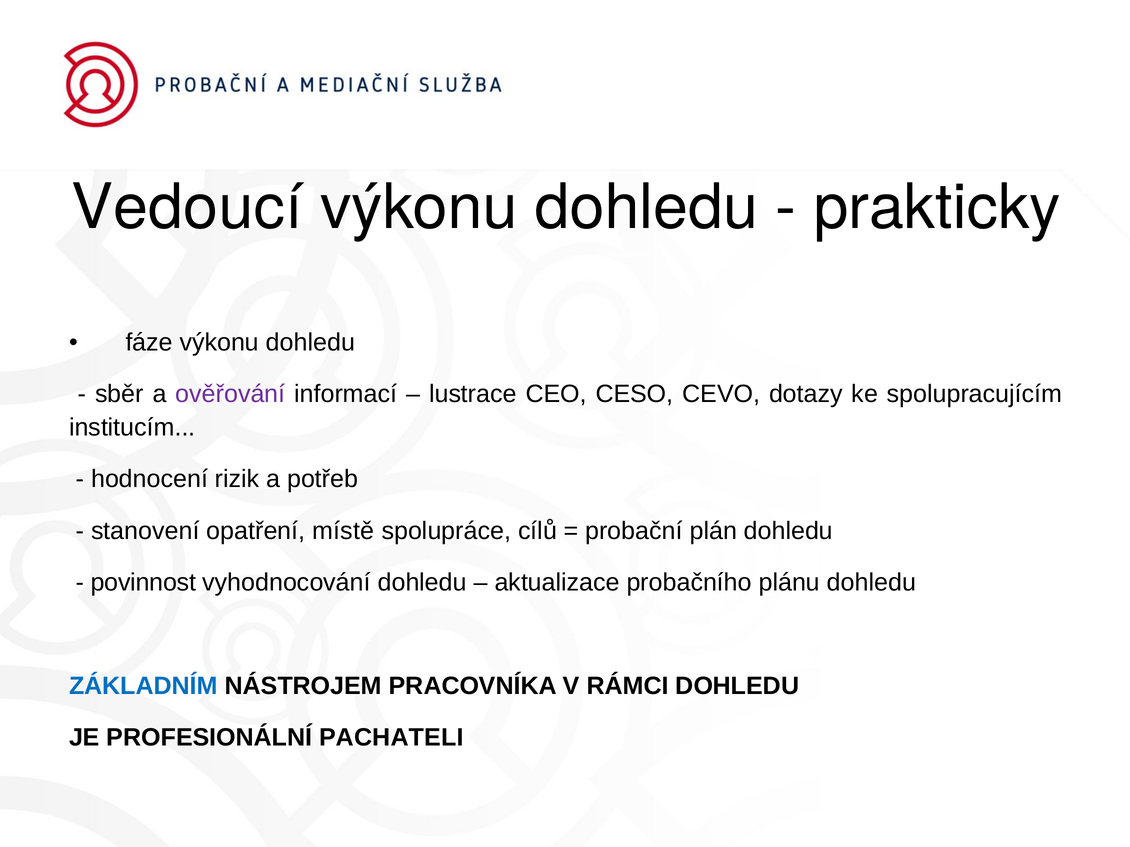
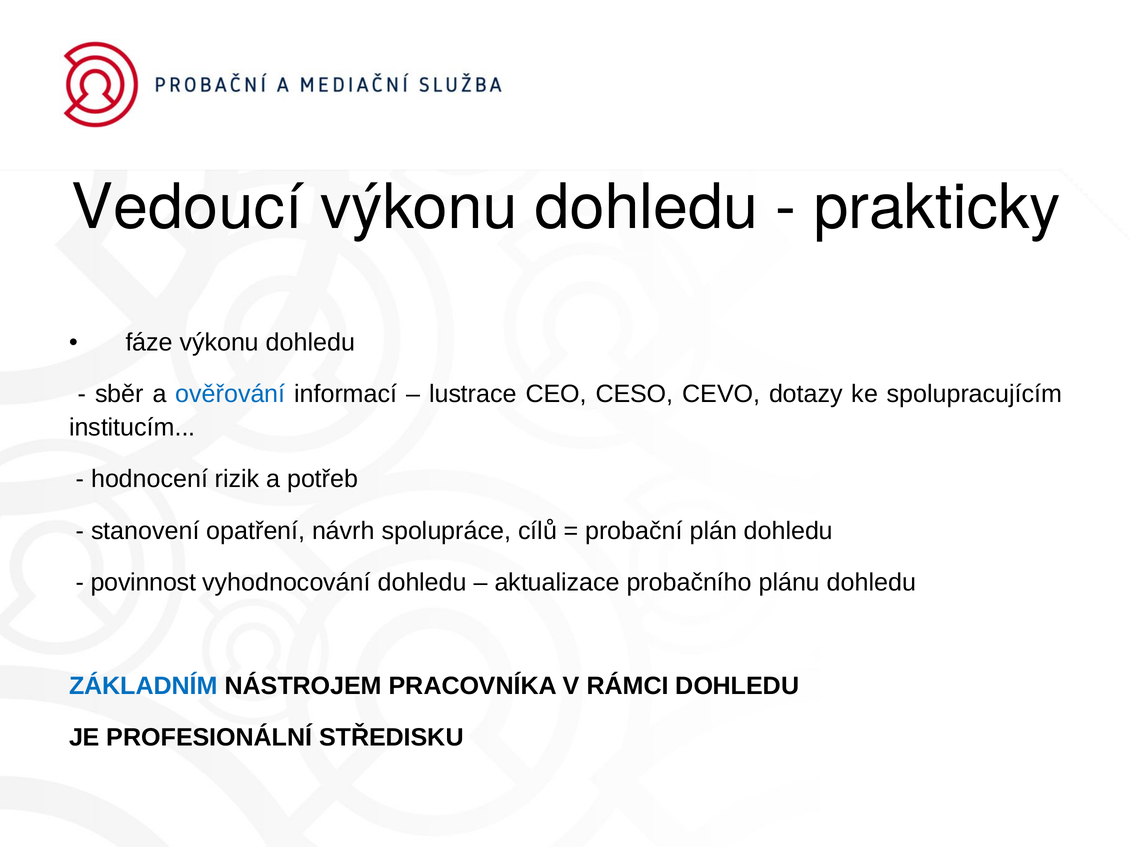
ověřování colour: purple -> blue (230, 394)
místě: místě -> návrh (343, 531)
PACHATELI: PACHATELI -> STŘEDISKU (391, 738)
